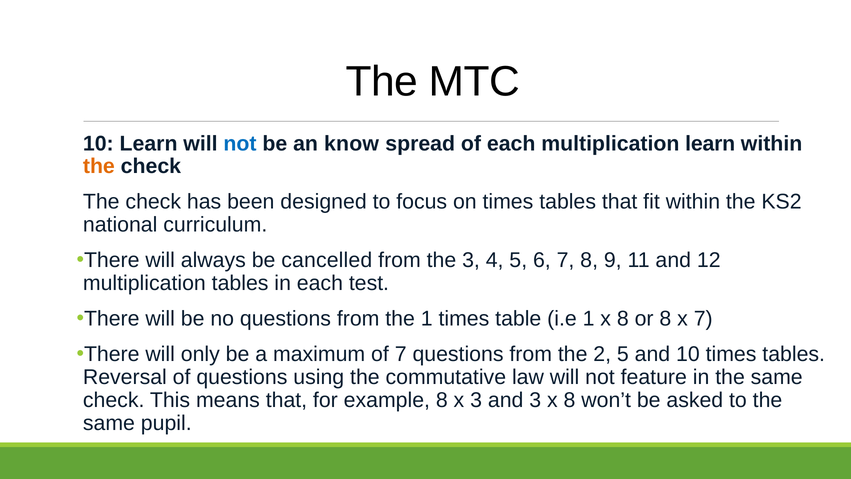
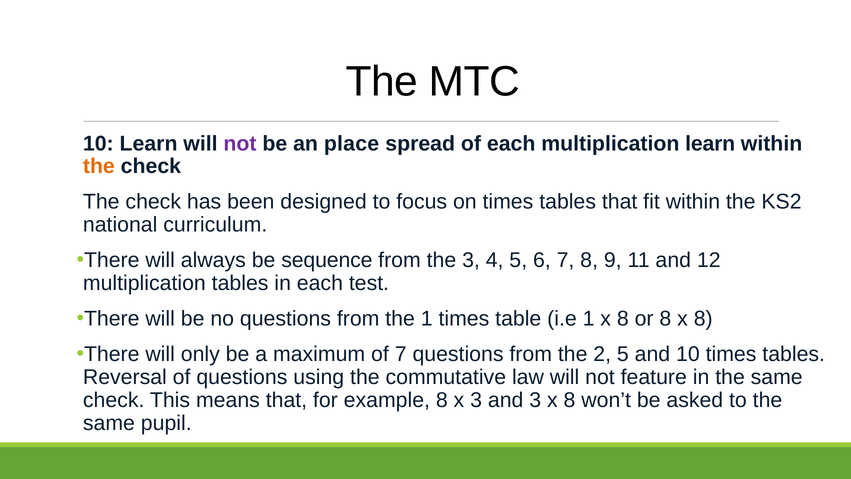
not colour: blue -> purple (240, 143)
know: know -> place (352, 143)
cancelled: cancelled -> sequence (327, 260)
8 x 7: 7 -> 8 (703, 318)
